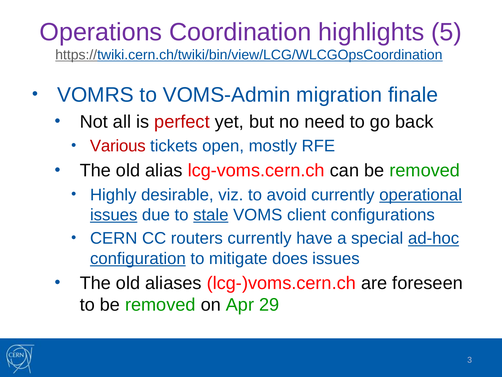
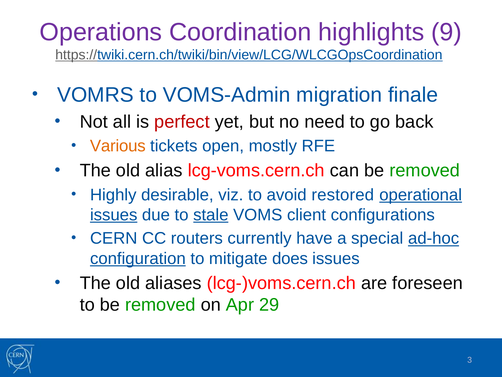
5: 5 -> 9 (447, 32)
Various colour: red -> orange (118, 146)
avoid currently: currently -> restored (343, 195)
